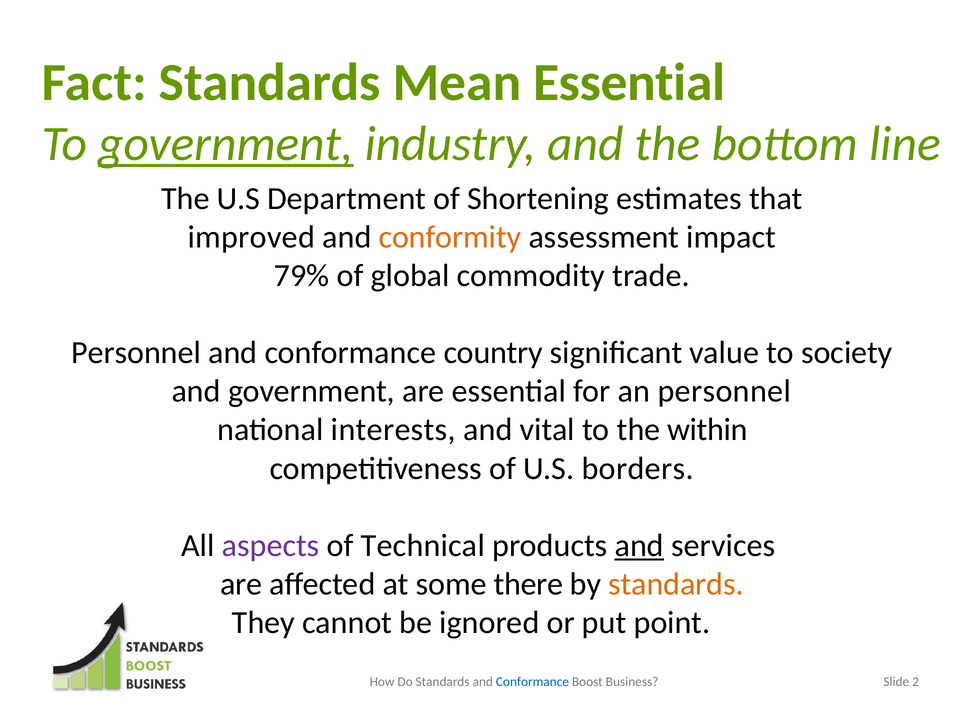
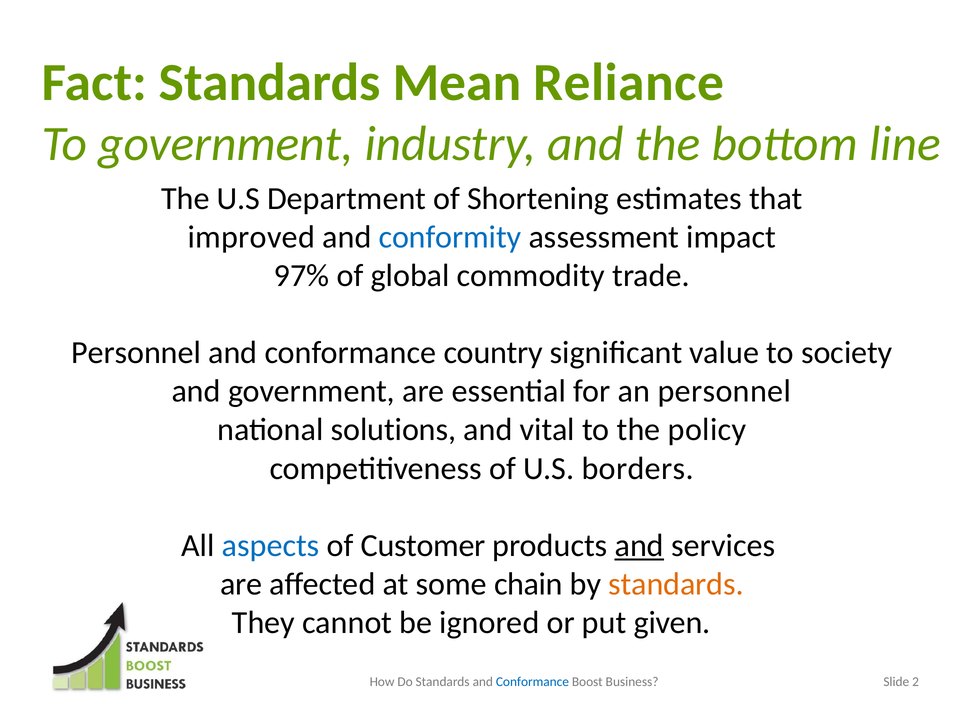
Mean Essential: Essential -> Reliance (629, 82)
government underline: present -> none (226, 144)
conformity colour: orange -> blue (450, 237)
79%: 79% -> 97% (302, 276)
interests: interests -> solutions (394, 430)
within: within -> policy (707, 430)
aspects colour: purple -> blue (271, 546)
Technical: Technical -> Customer (423, 546)
there: there -> chain (528, 584)
point: point -> given (672, 623)
